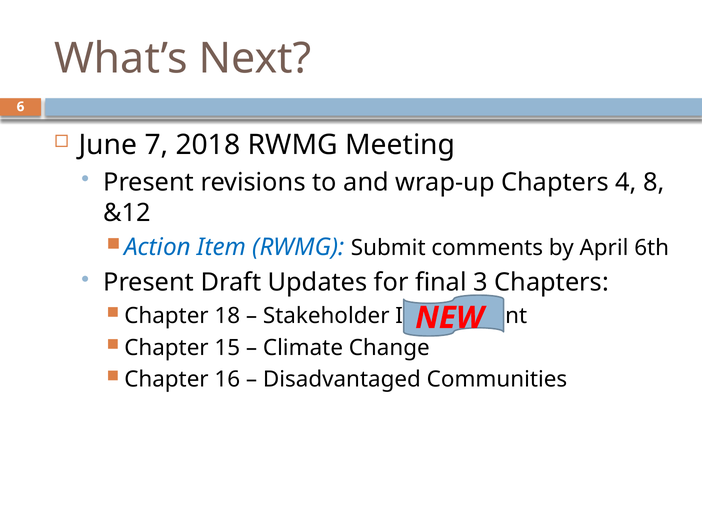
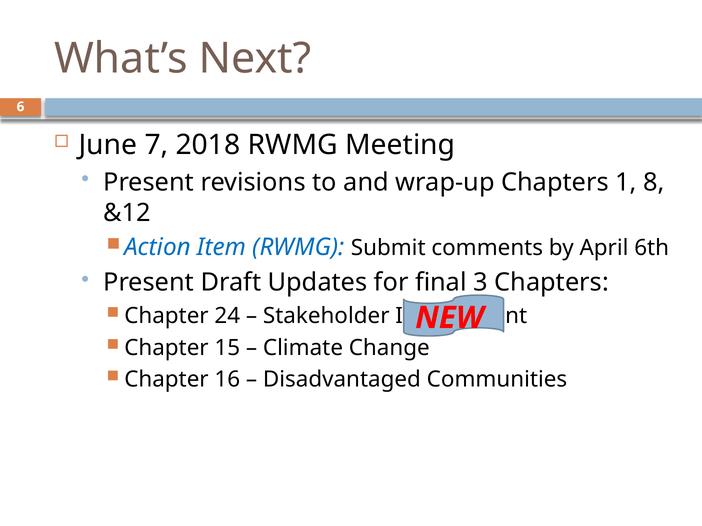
4: 4 -> 1 (626, 183)
18: 18 -> 24 (227, 316)
